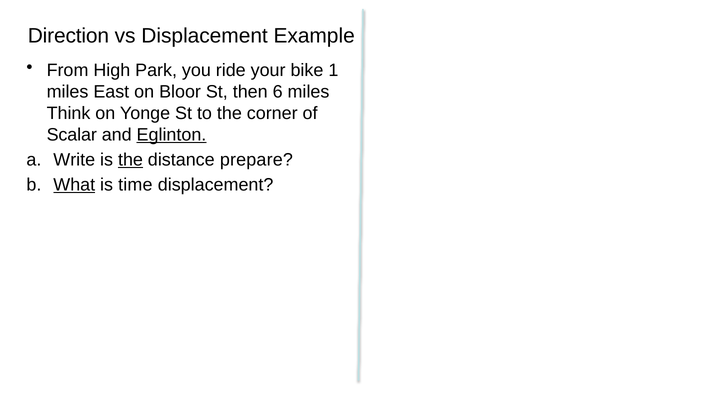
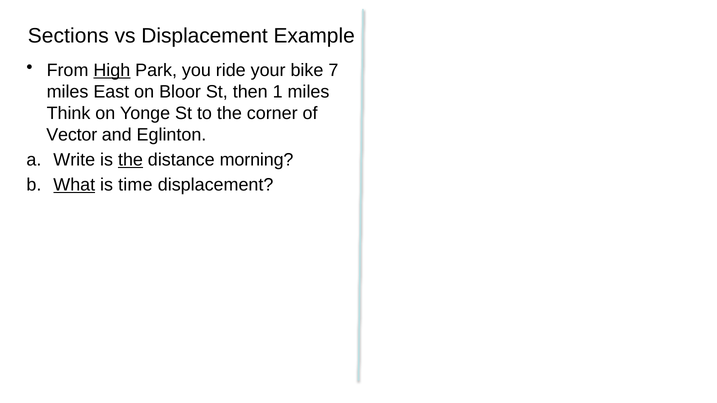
Direction: Direction -> Sections (68, 36)
High underline: none -> present (112, 70)
1: 1 -> 7 (333, 70)
6: 6 -> 1 (278, 92)
Scalar: Scalar -> Vector (72, 135)
Eglinton underline: present -> none (171, 135)
prepare: prepare -> morning (257, 160)
